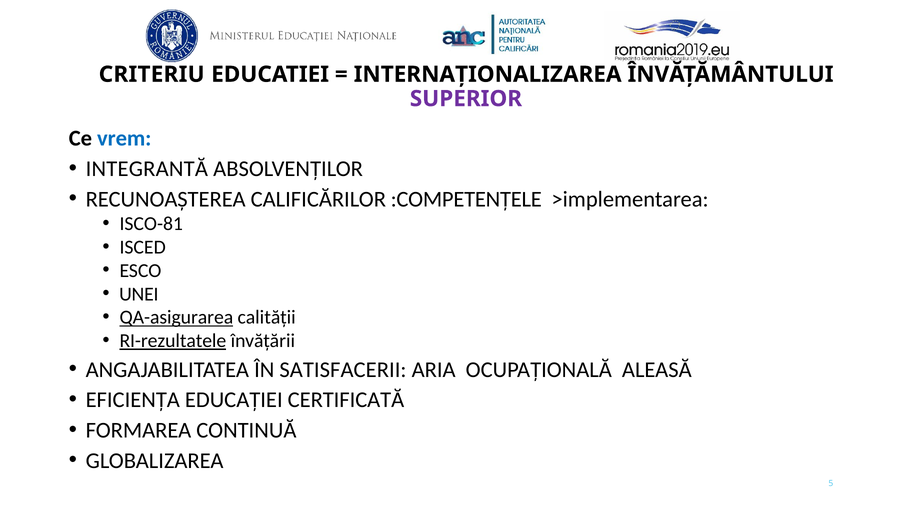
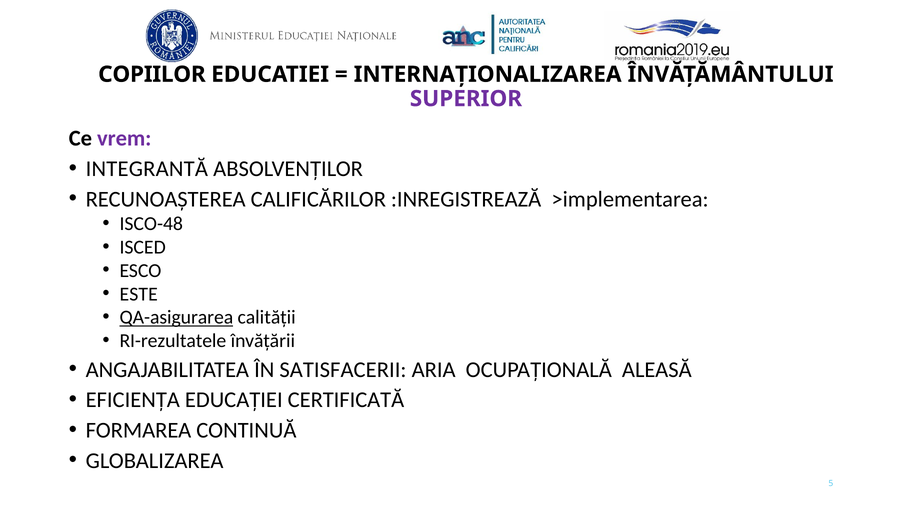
CRITERIU: CRITERIU -> COPIILOR (152, 74)
vrem colour: blue -> purple (124, 139)
:COMPETENȚELE: :COMPETENȚELE -> :INREGISTREAZĂ (466, 199)
ISCO-81: ISCO-81 -> ISCO-48 (151, 224)
UNEI: UNEI -> ESTE (139, 294)
RI-rezultatele underline: present -> none (173, 341)
